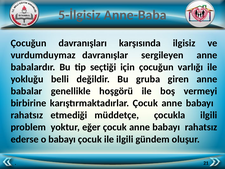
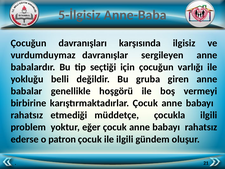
o babayı: babayı -> patron (62, 139)
